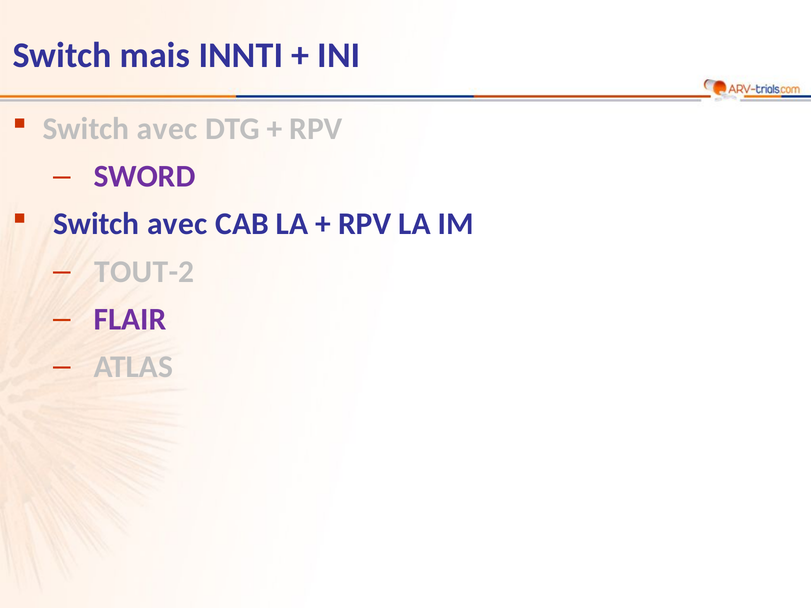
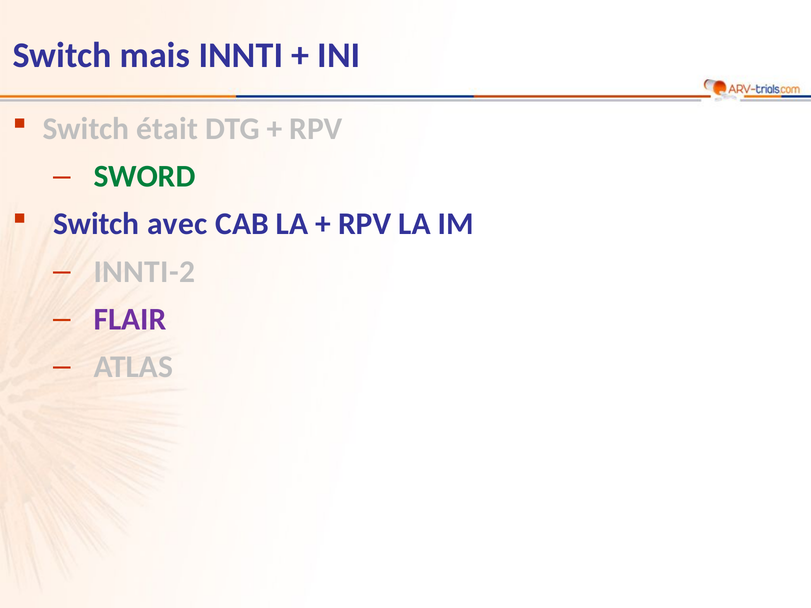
avec: avec -> était (167, 129)
SWORD colour: purple -> green (144, 177)
TOUT-2: TOUT-2 -> INNTI-2 (144, 272)
